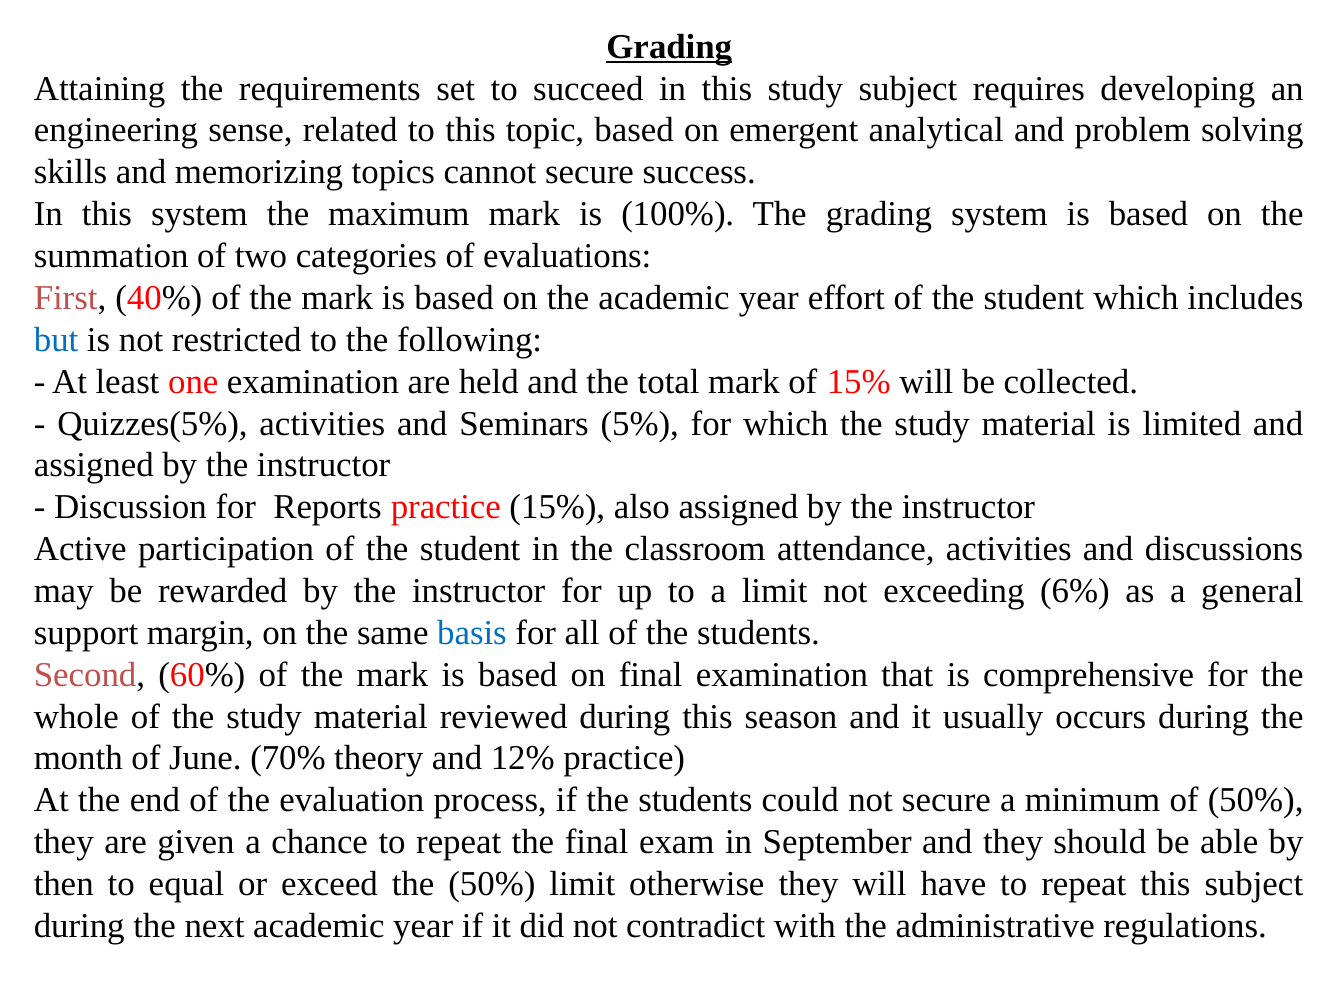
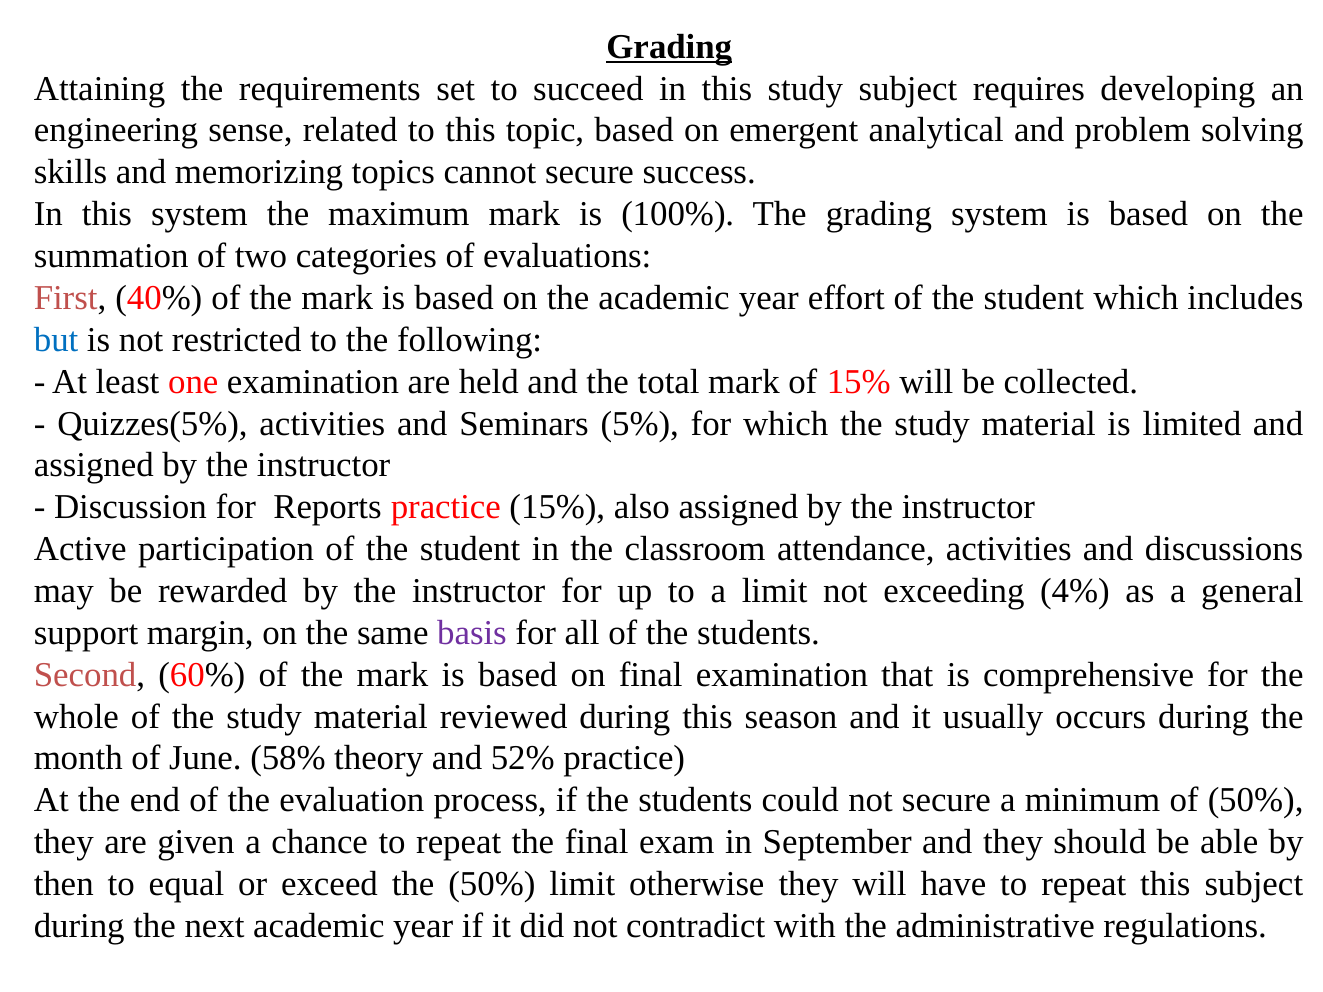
6%: 6% -> 4% (1075, 591)
basis colour: blue -> purple (472, 633)
70%: 70% -> 58% (288, 759)
12%: 12% -> 52% (523, 759)
